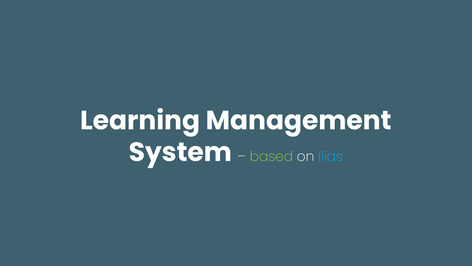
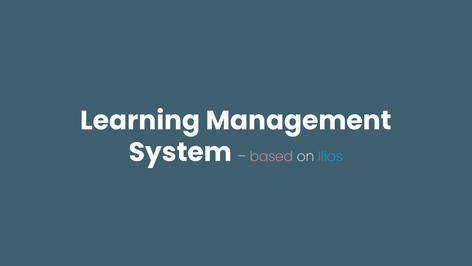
based colour: light green -> pink (272, 156)
